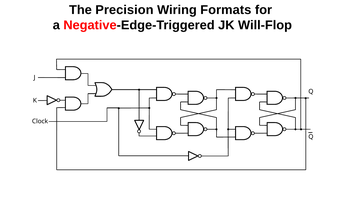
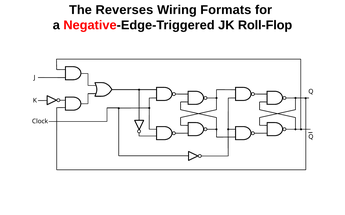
Precision: Precision -> Reverses (124, 10)
Will-Flop: Will-Flop -> Roll-Flop (265, 25)
